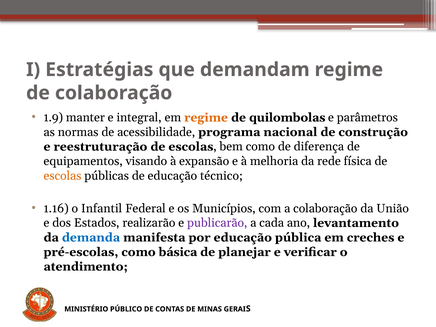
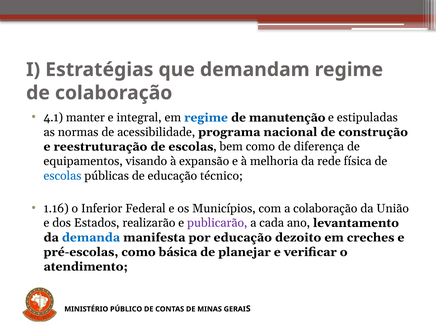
1.9: 1.9 -> 4.1 (53, 118)
regime colour: orange -> blue (206, 118)
quilombolas: quilombolas -> manutenção (287, 118)
parâmetros: parâmetros -> estipuladas (367, 118)
escolas colour: orange -> blue (62, 176)
Infantil: Infantil -> Inferior (102, 208)
pública: pública -> dezoito (298, 237)
